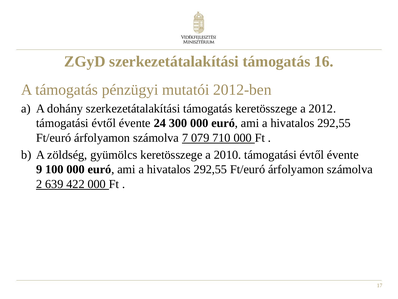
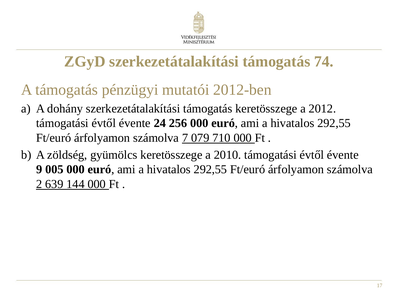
16: 16 -> 74 (324, 61)
300: 300 -> 256 (178, 123)
100: 100 -> 005 (54, 169)
422: 422 -> 144 (75, 184)
